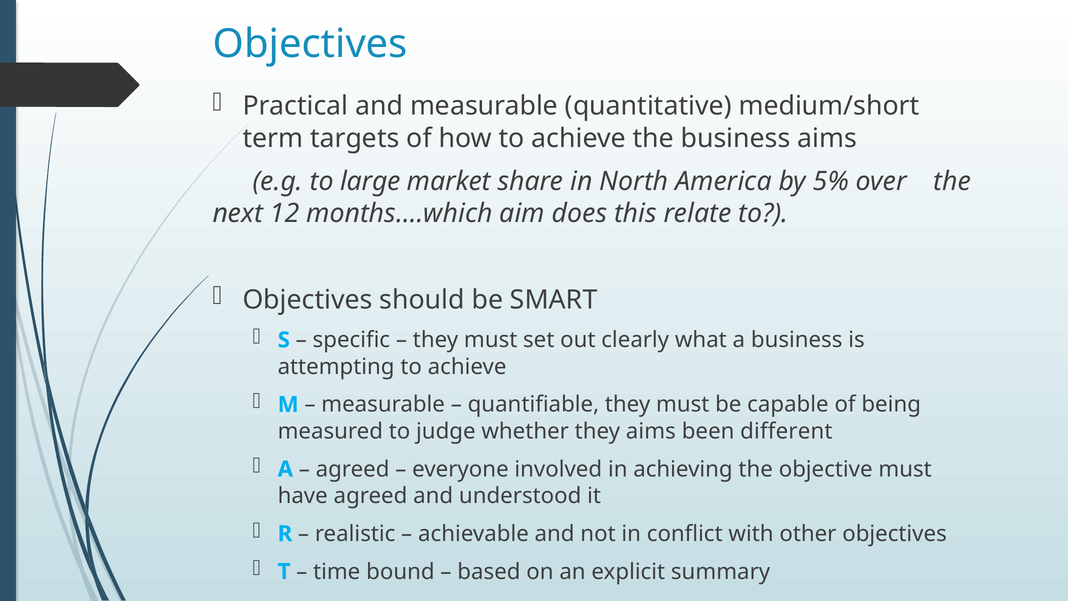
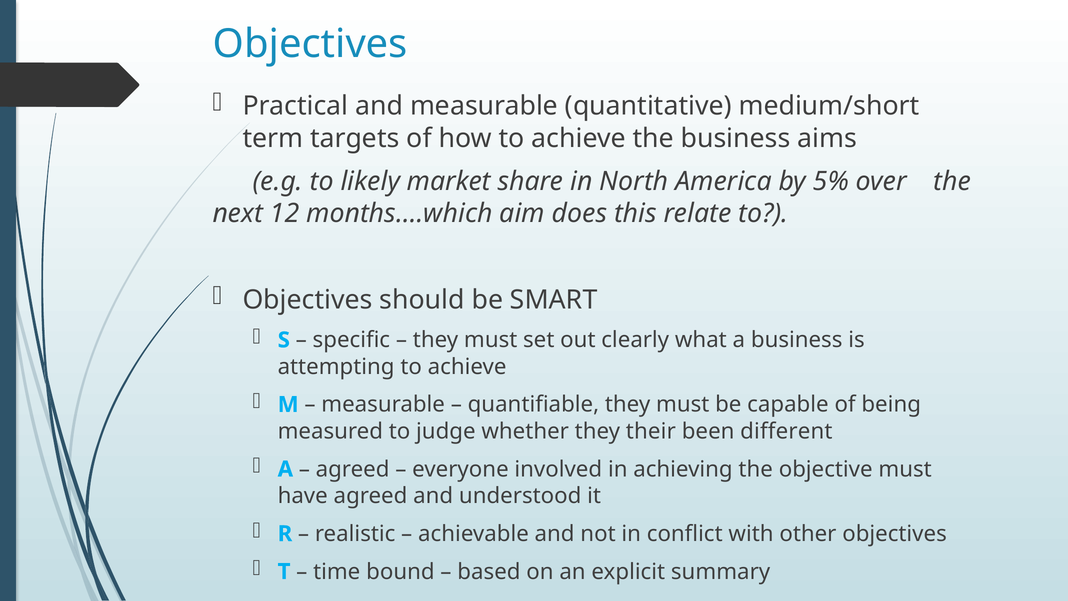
large: large -> likely (370, 181)
they aims: aims -> their (651, 431)
